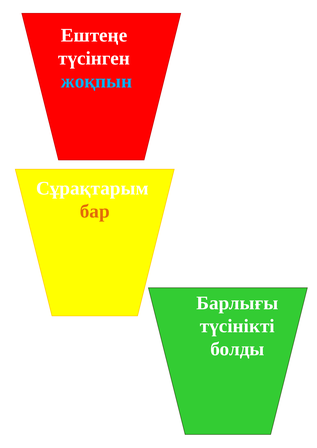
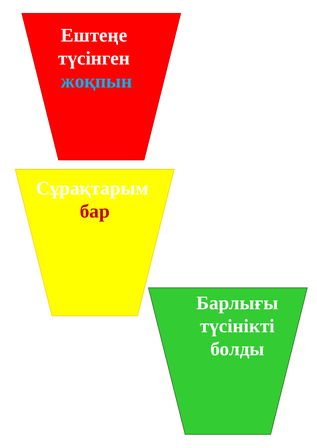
бар colour: orange -> red (95, 211)
